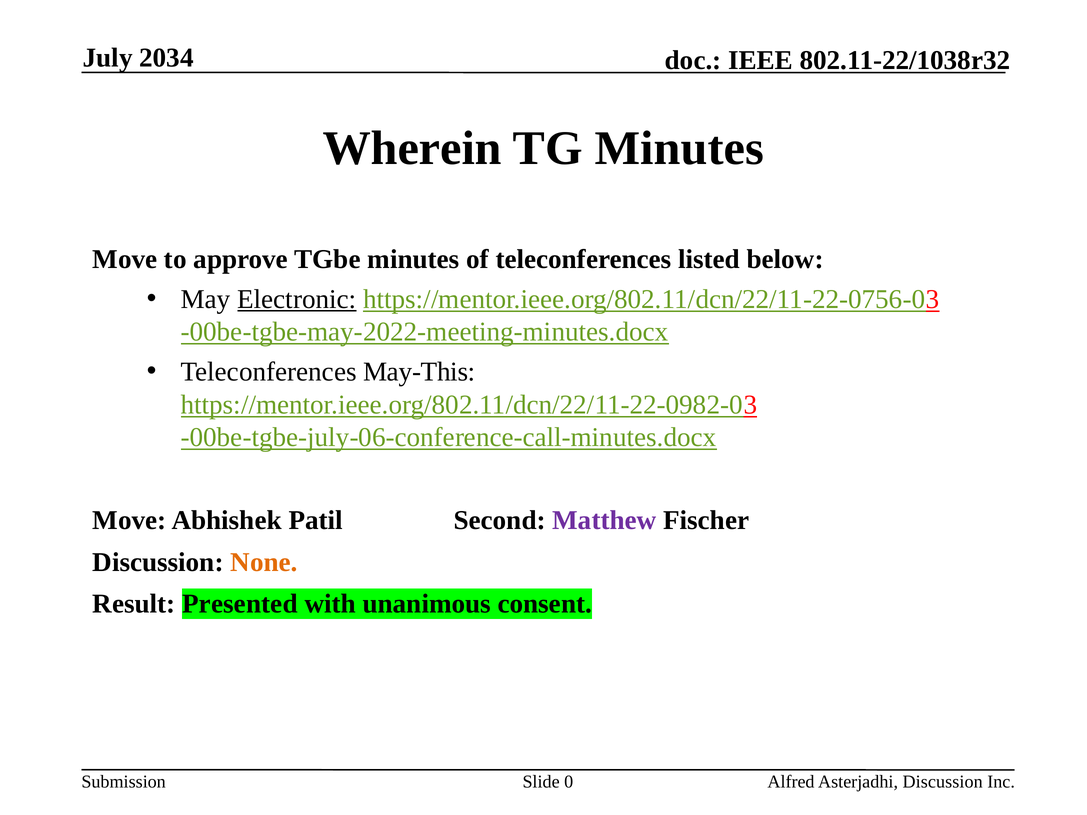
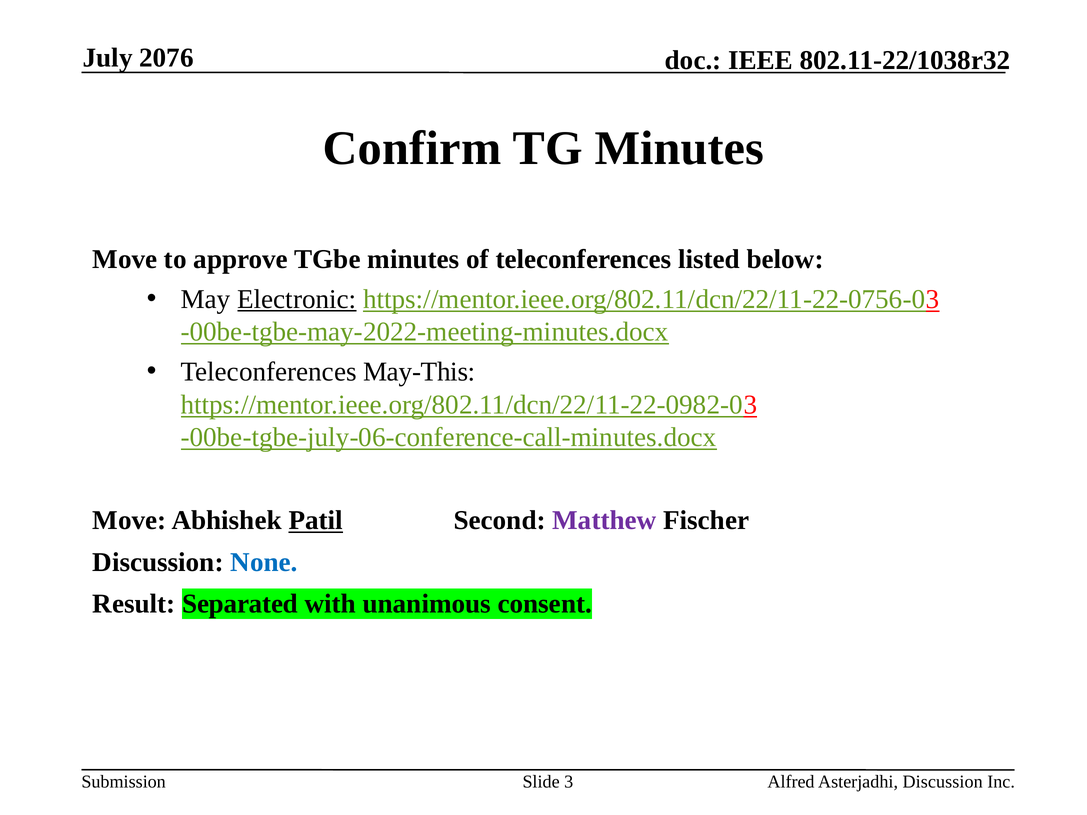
2034: 2034 -> 2076 (166, 58)
Wherein: Wherein -> Confirm (412, 148)
Patil underline: none -> present (316, 521)
None colour: orange -> blue (264, 562)
Presented: Presented -> Separated (240, 604)
0: 0 -> 3 (569, 782)
